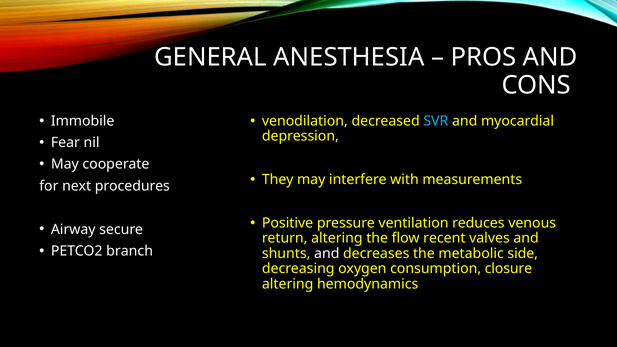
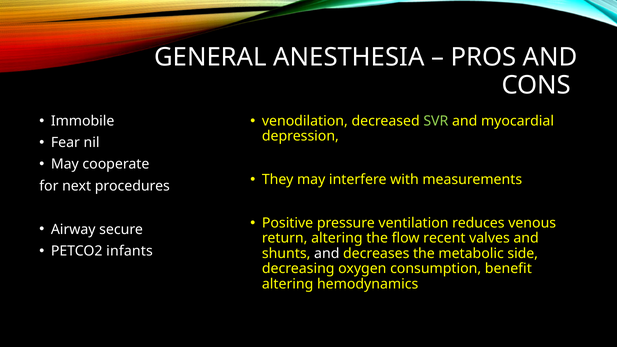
SVR colour: light blue -> light green (436, 121)
branch: branch -> infants (130, 251)
closure: closure -> benefit (508, 269)
